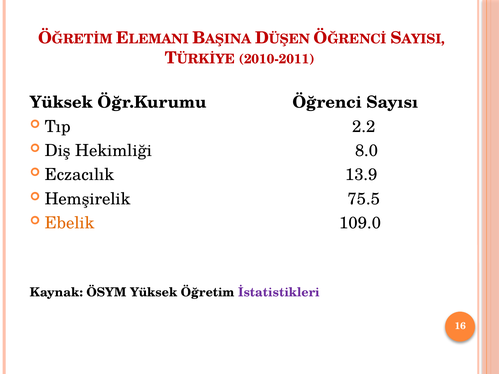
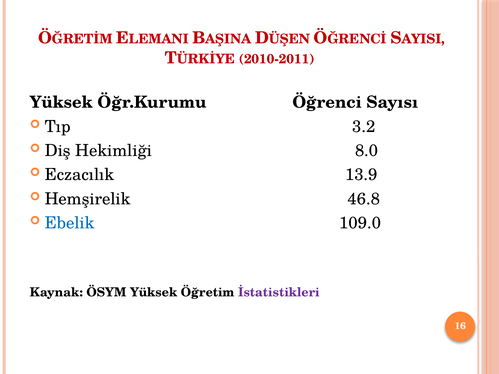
2.2: 2.2 -> 3.2 (364, 127)
75.5: 75.5 -> 46.8 (364, 199)
Ebelik colour: orange -> blue (70, 223)
